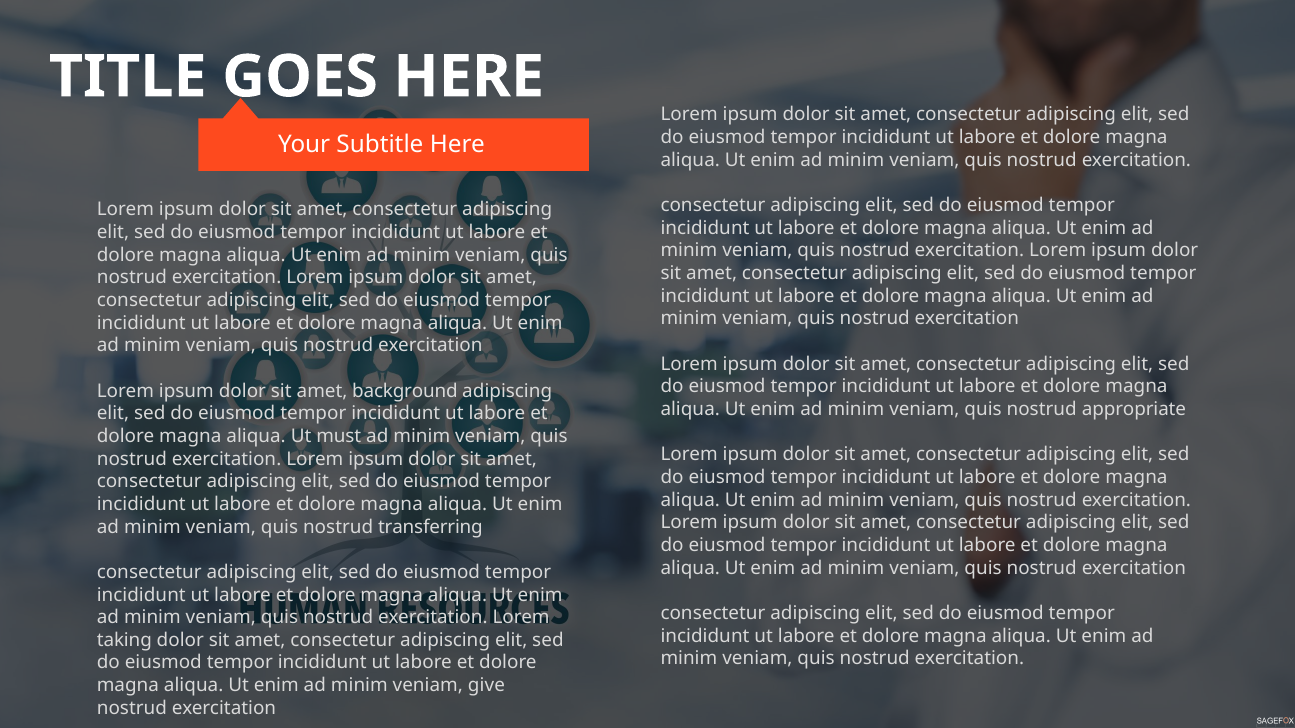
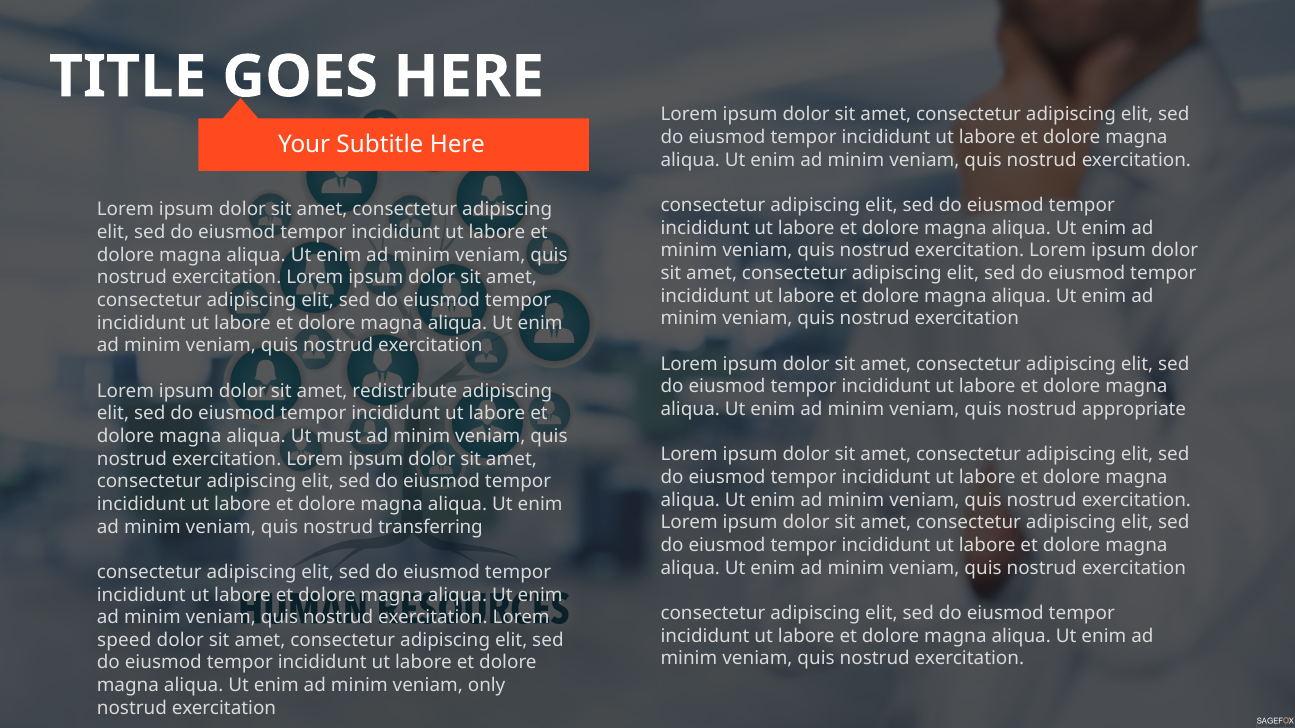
background: background -> redistribute (405, 391)
taking: taking -> speed (124, 640)
give: give -> only (487, 686)
